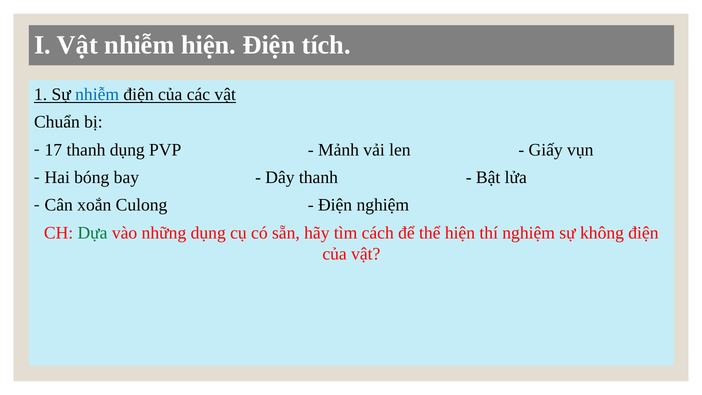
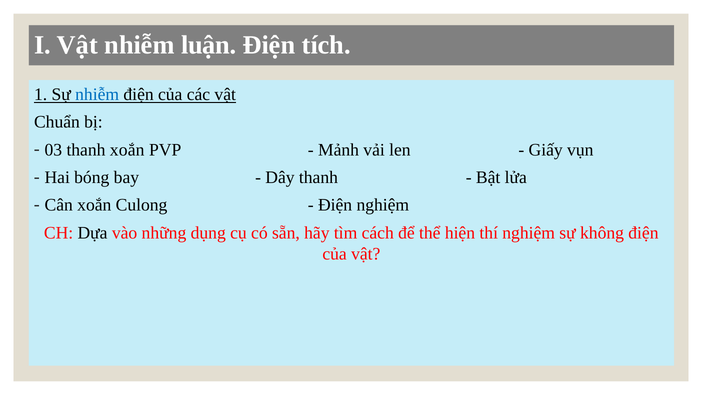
nhiễm hiện: hiện -> luận (209, 45)
17: 17 -> 03 (53, 150)
thanh dụng: dụng -> xoắn (127, 150)
Dựa colour: green -> black (93, 233)
